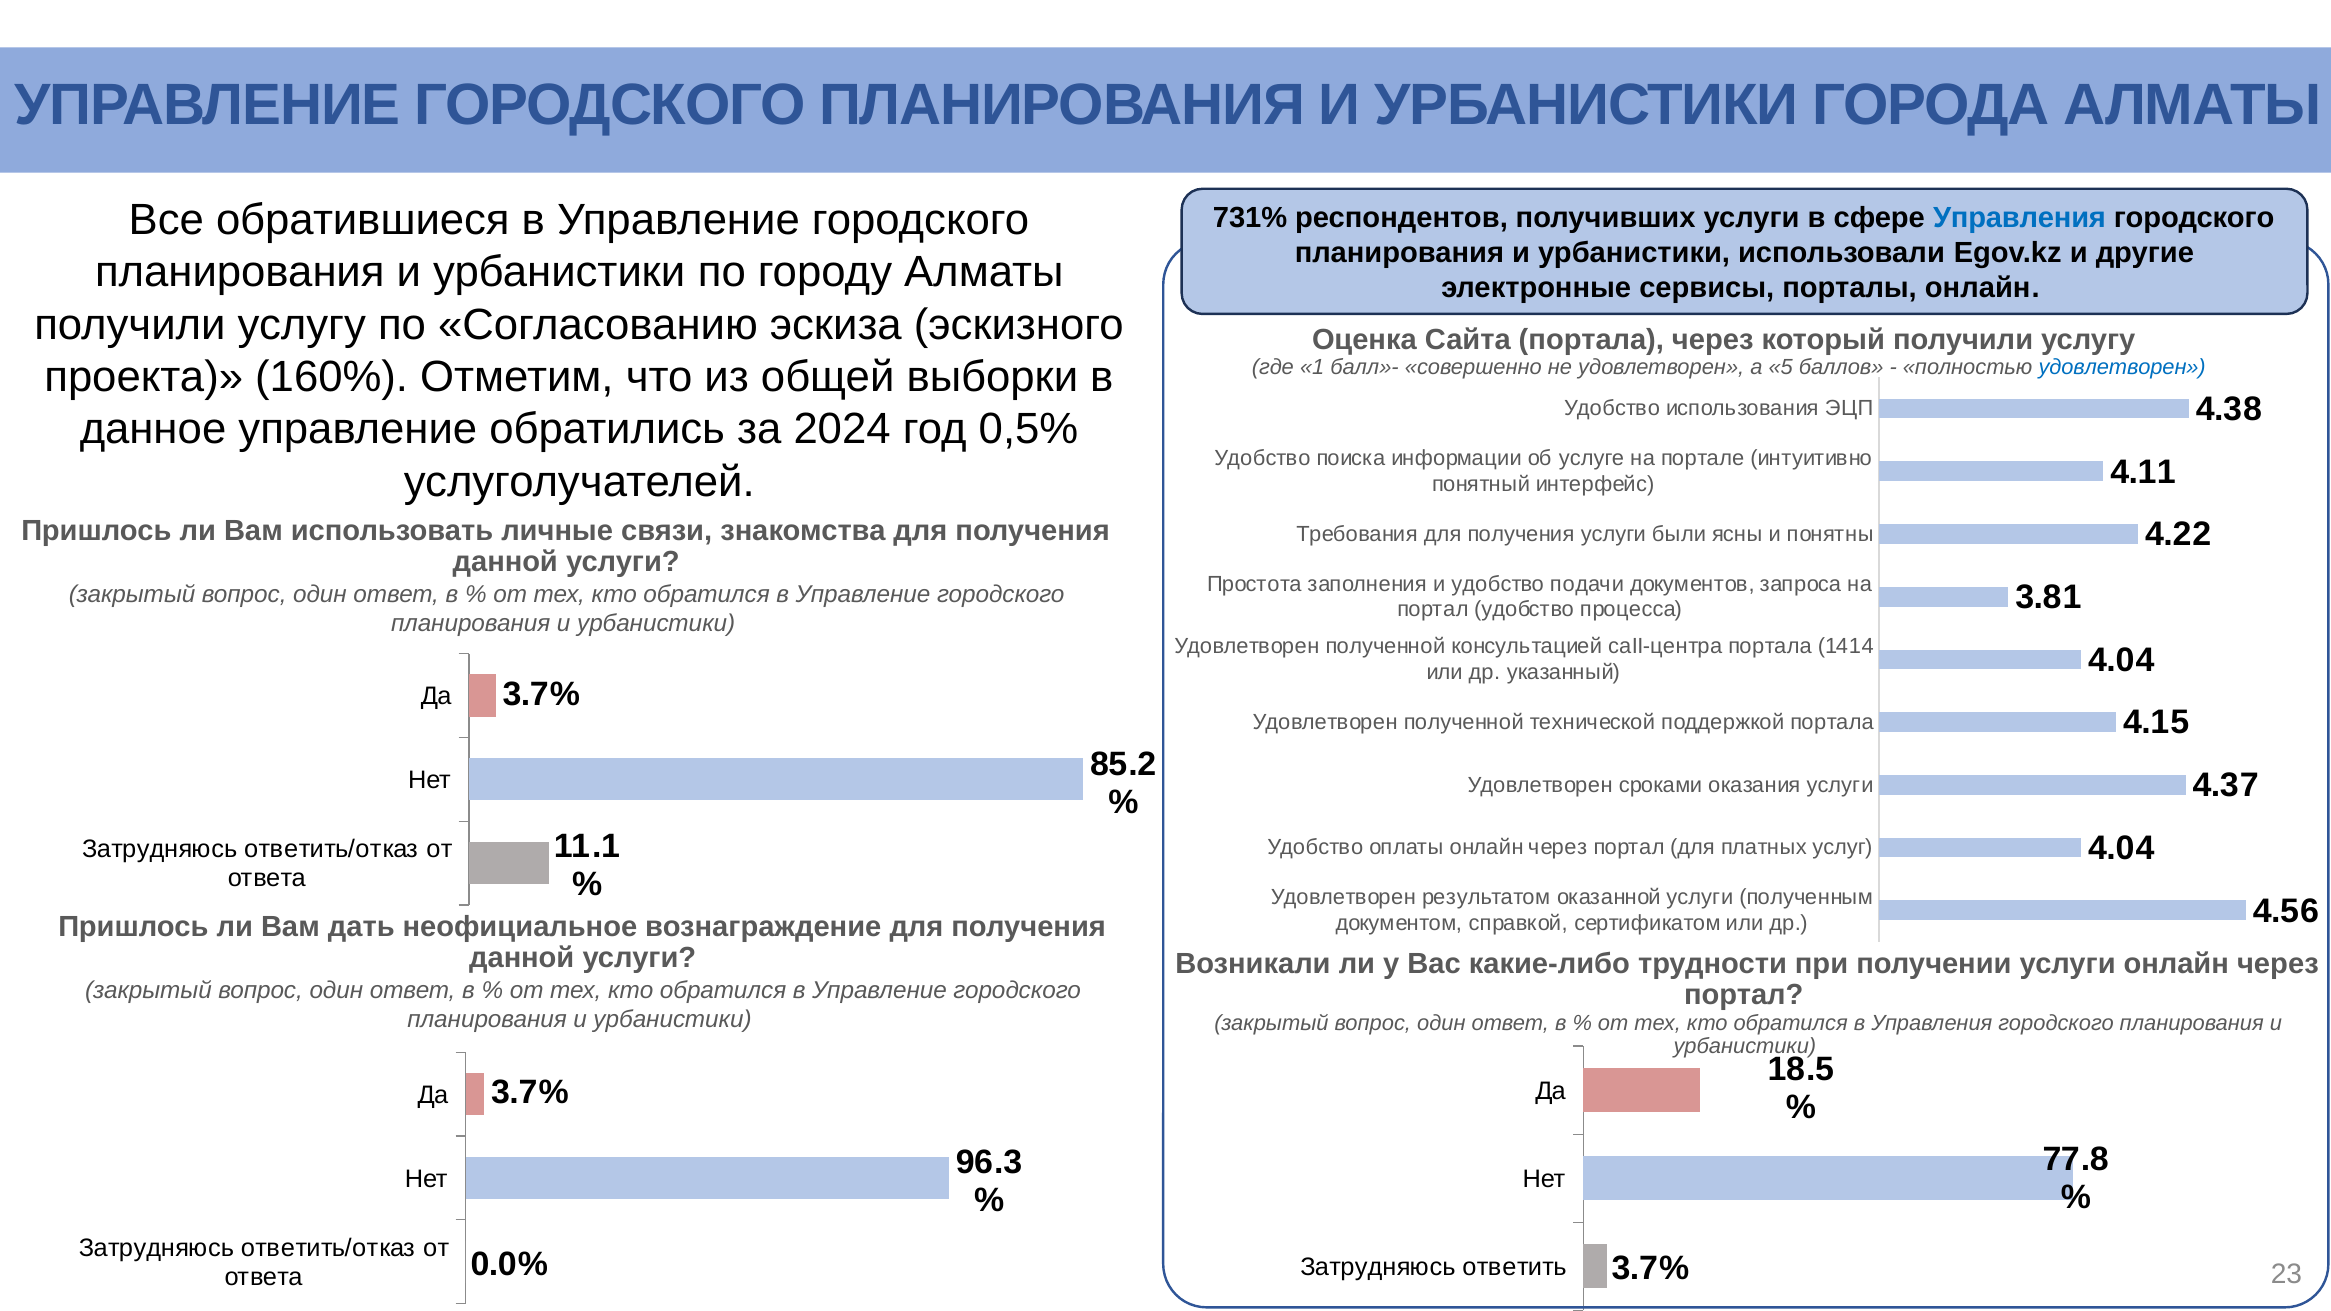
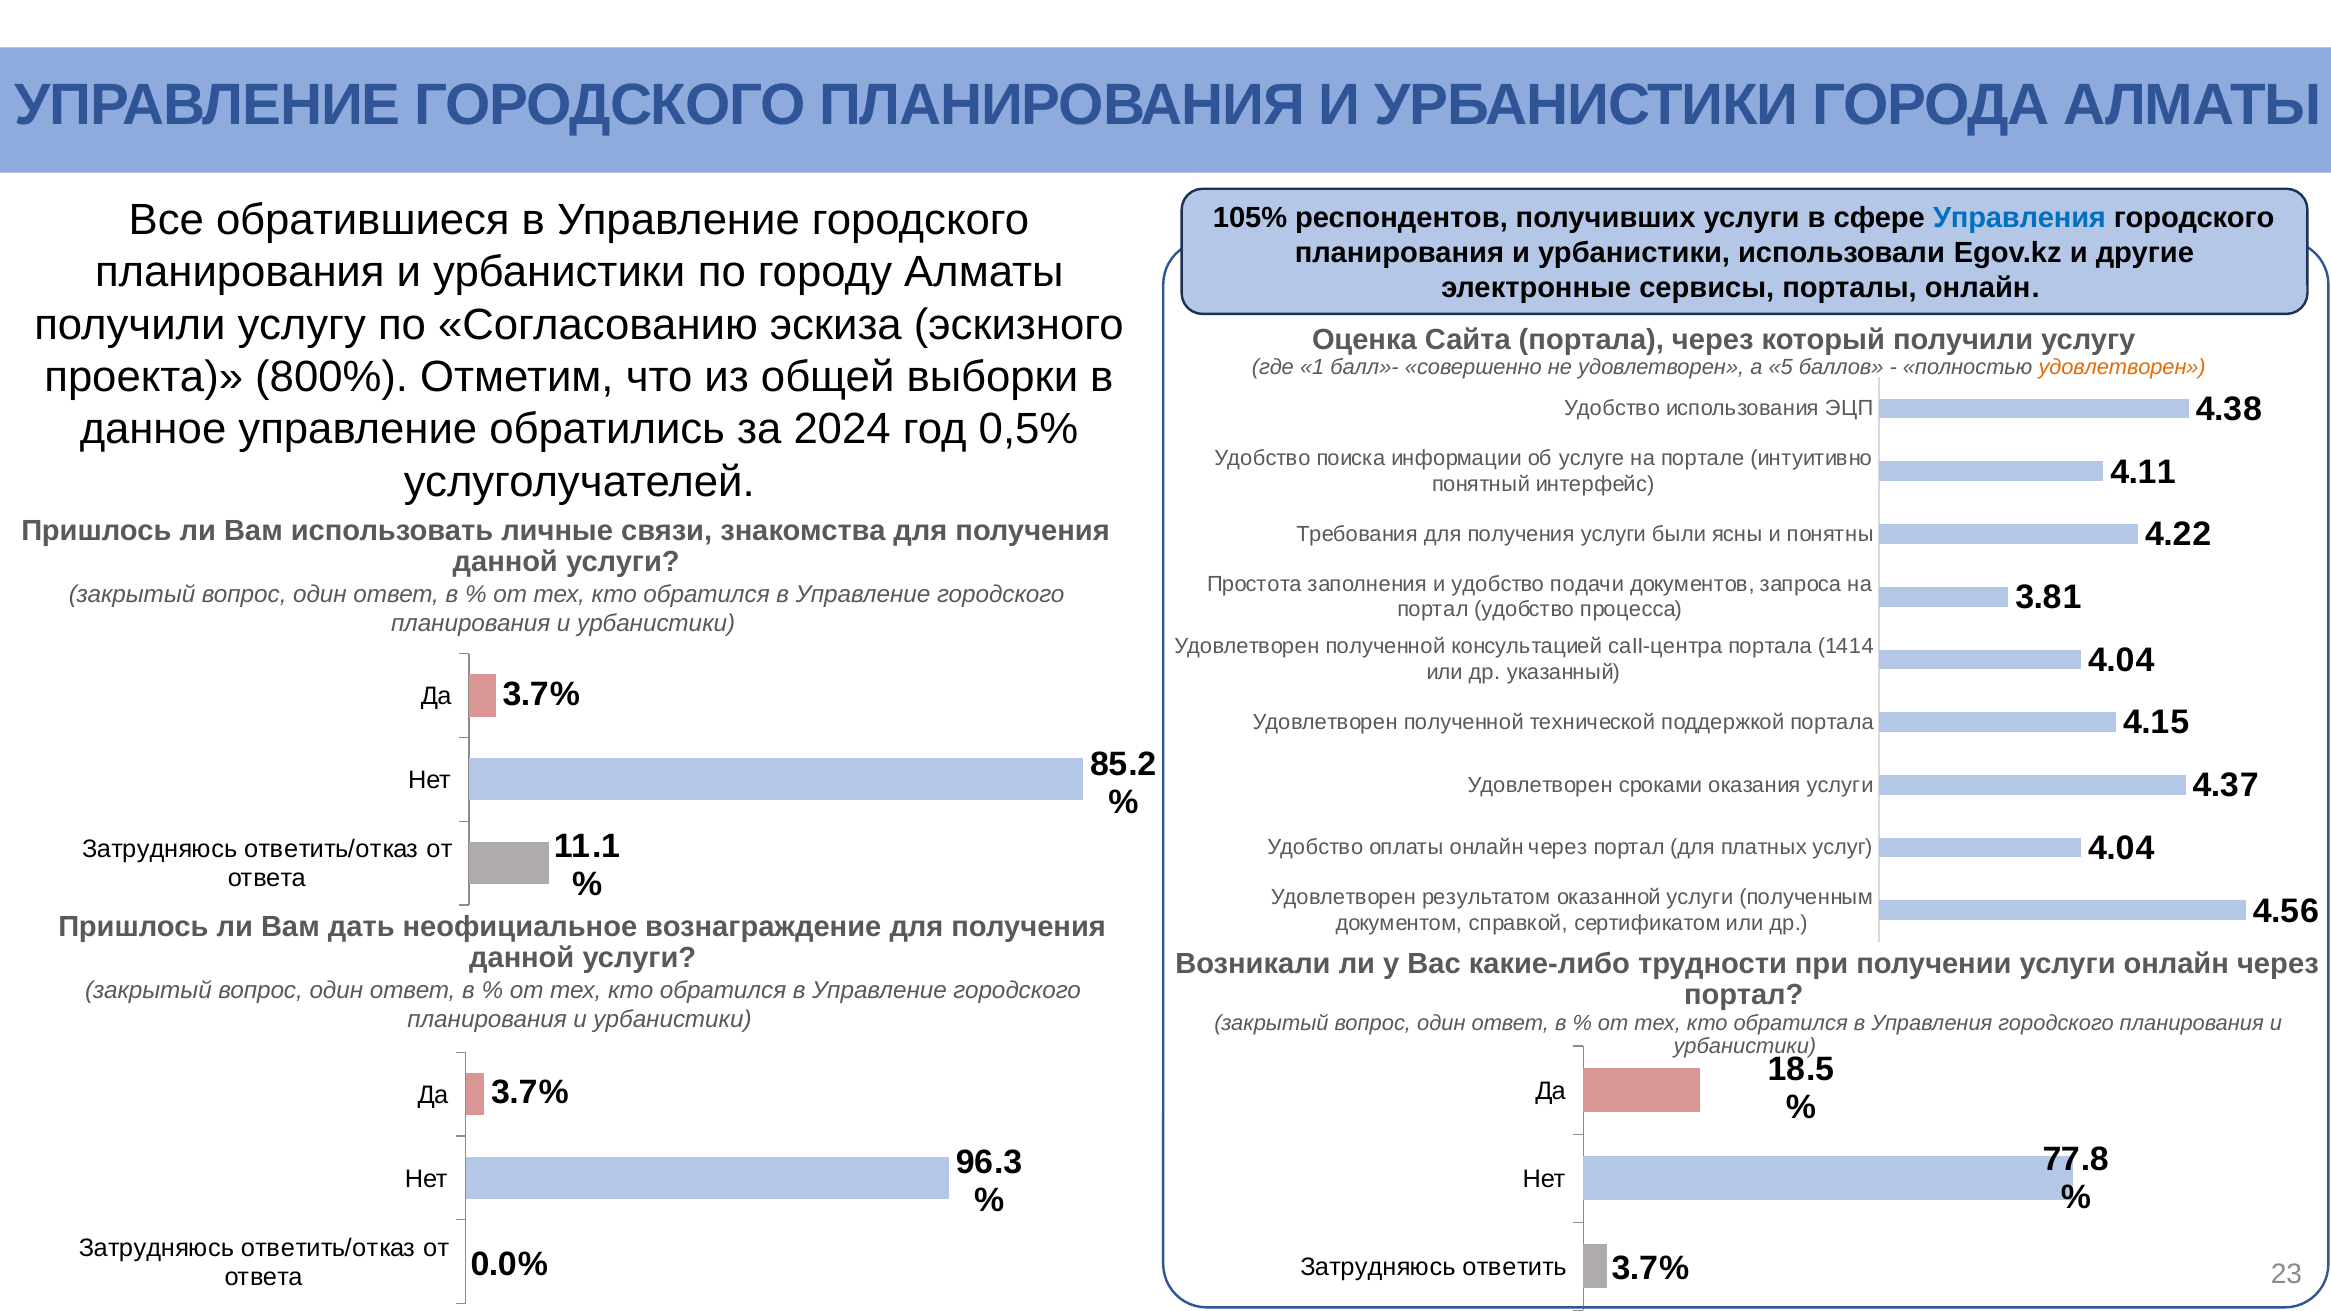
731%: 731% -> 105% (1250, 218)
160%: 160% -> 800% (332, 377)
удовлетворен colour: blue -> orange (2122, 368)
